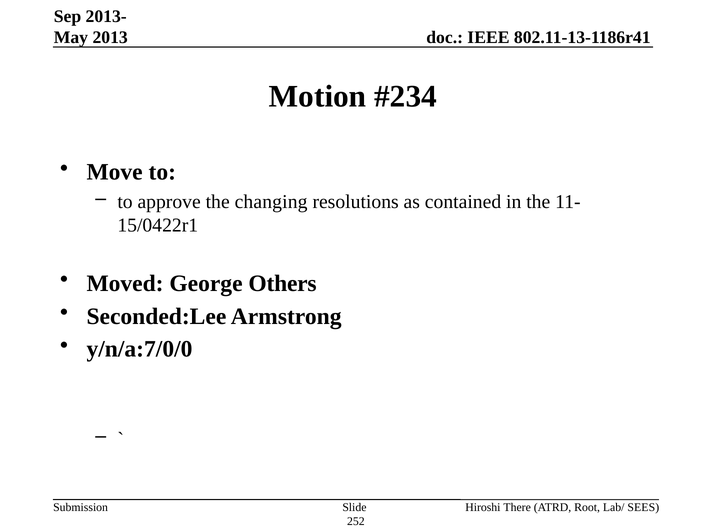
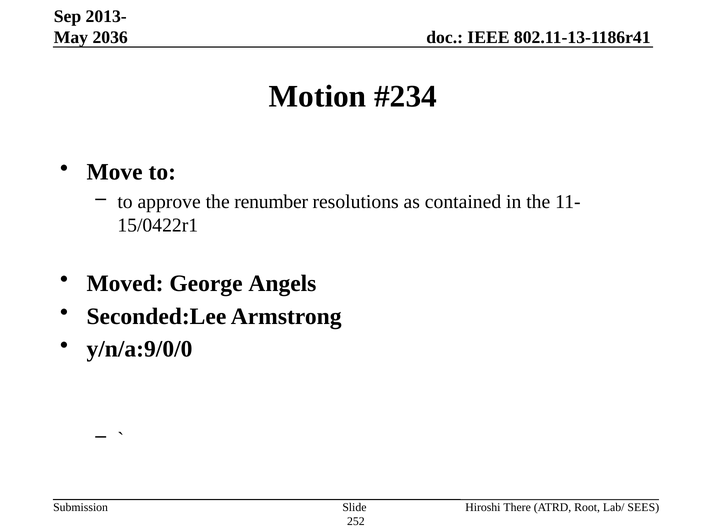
2013: 2013 -> 2036 (110, 38)
changing: changing -> renumber (271, 202)
Others: Others -> Angels (282, 284)
y/n/a:7/0/0: y/n/a:7/0/0 -> y/n/a:9/0/0 (139, 350)
